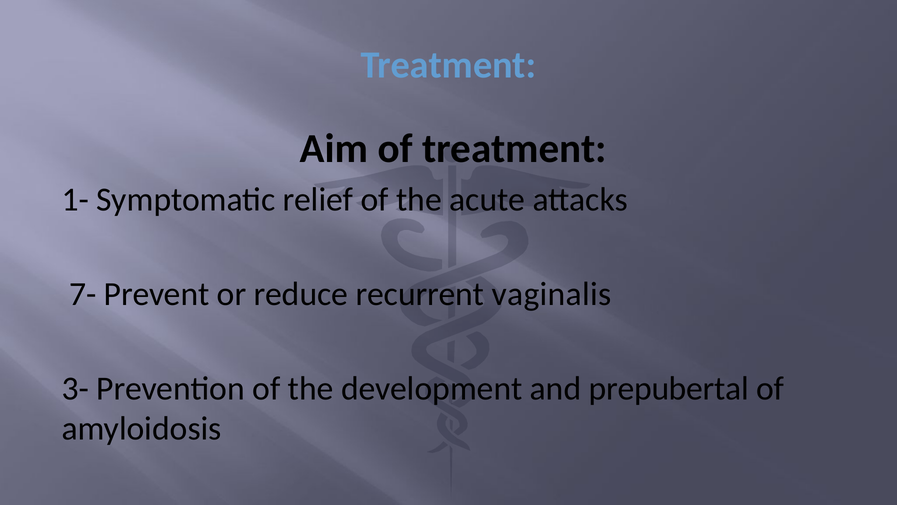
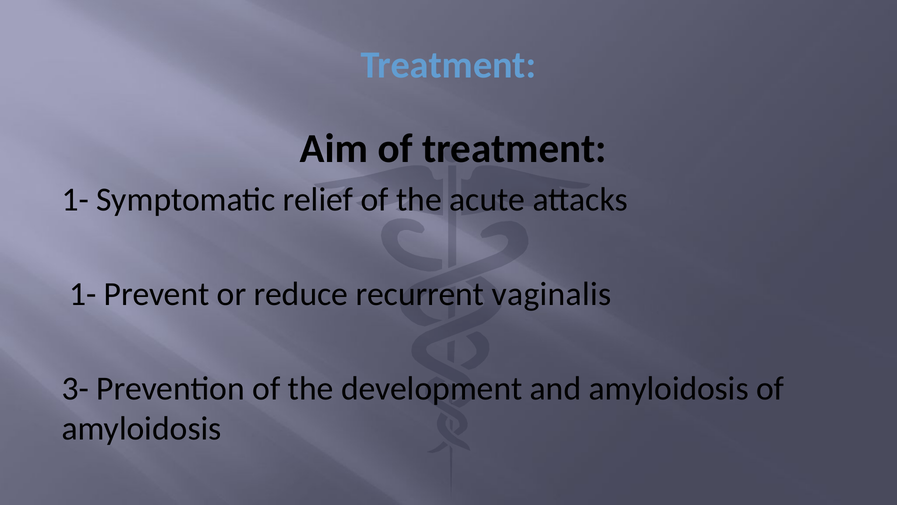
7-: 7- -> 1- (83, 294)
and prepubertal: prepubertal -> amyloidosis (669, 388)
